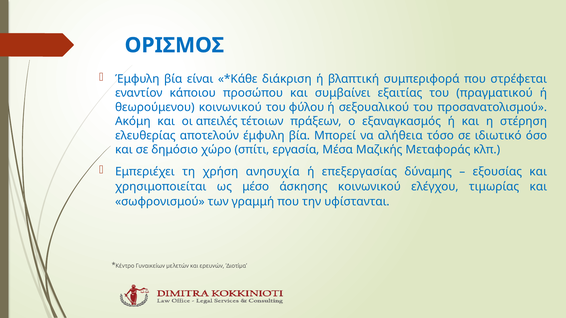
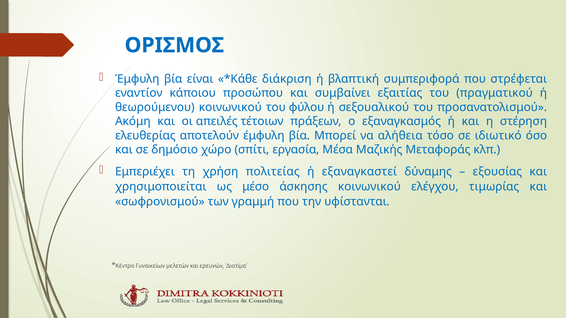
ανησυχία: ανησυχία -> πολιτείας (273, 172)
επεξεργασίας: επεξεργασίας -> εξαναγκαστεί (359, 172)
